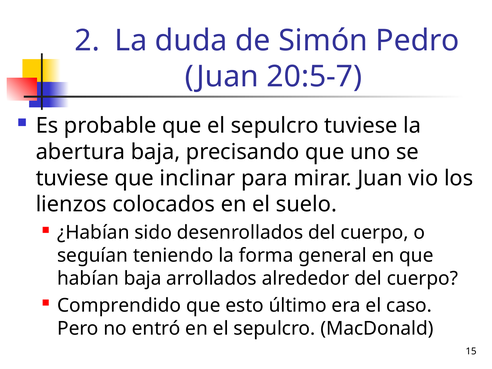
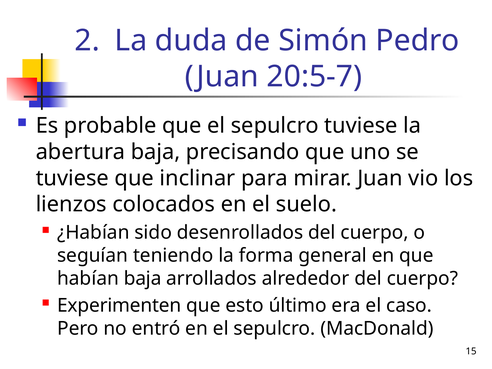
Comprendido: Comprendido -> Experimenten (119, 305)
